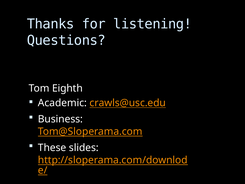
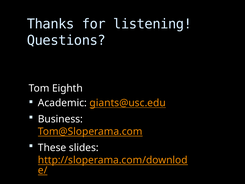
crawls@usc.edu: crawls@usc.edu -> giants@usc.edu (128, 103)
